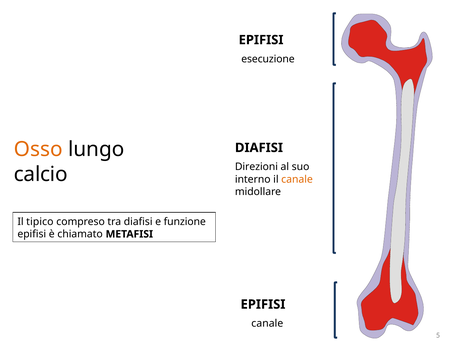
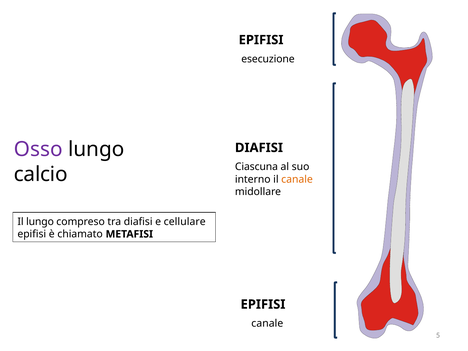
Osso colour: orange -> purple (38, 149)
Direzioni: Direzioni -> Ciascuna (256, 167)
Il tipico: tipico -> lungo (40, 222)
funzione: funzione -> cellulare (185, 222)
